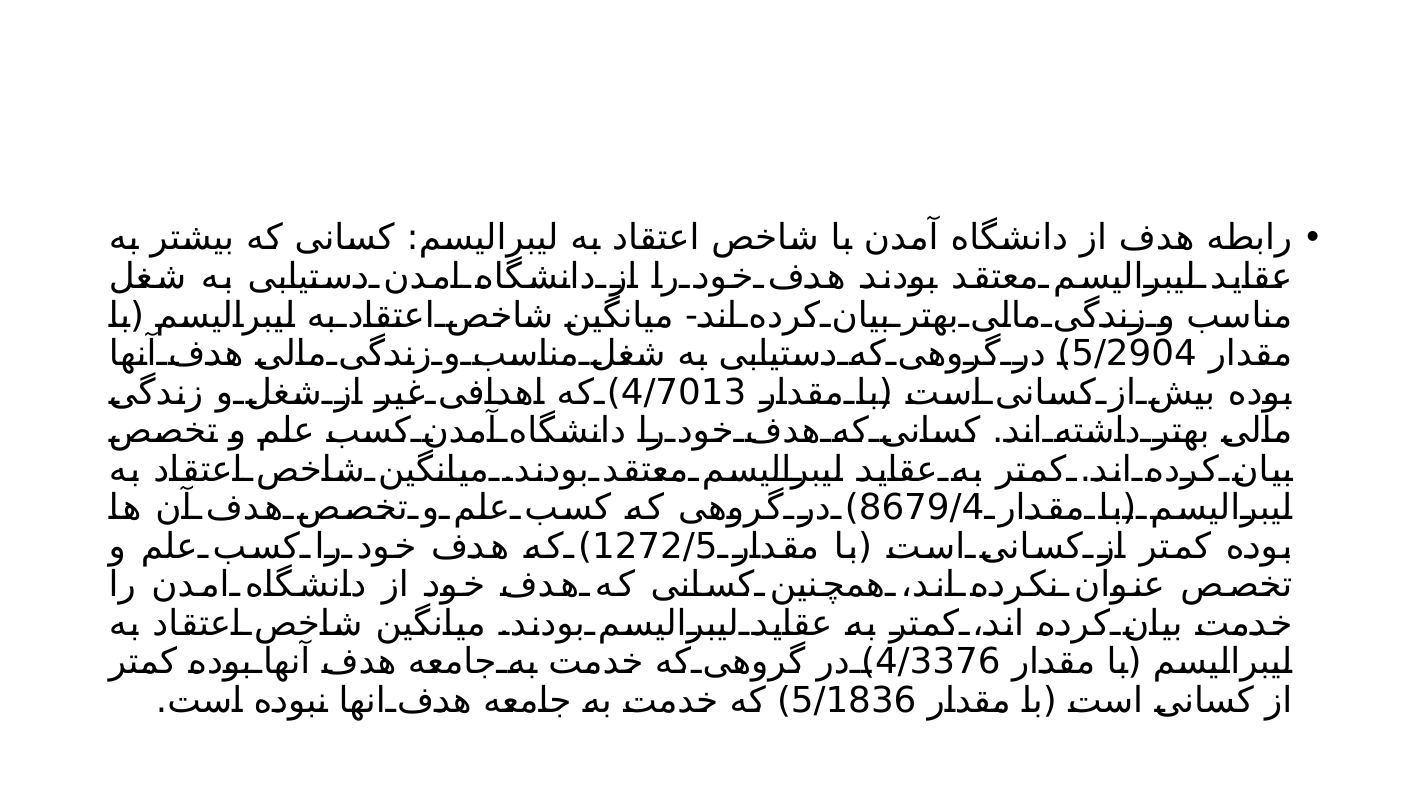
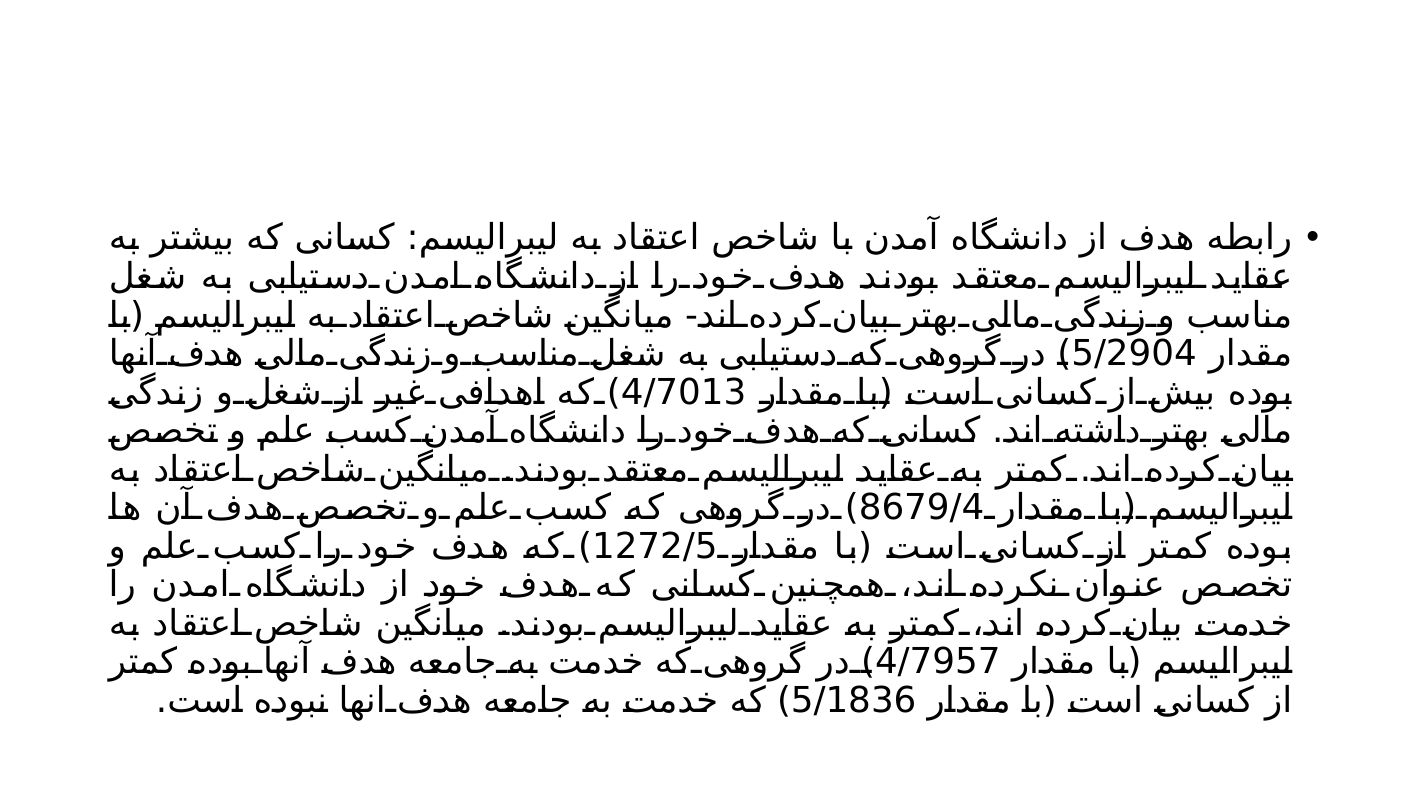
4/3376: 4/3376 -> 4/7957 (938, 662)
